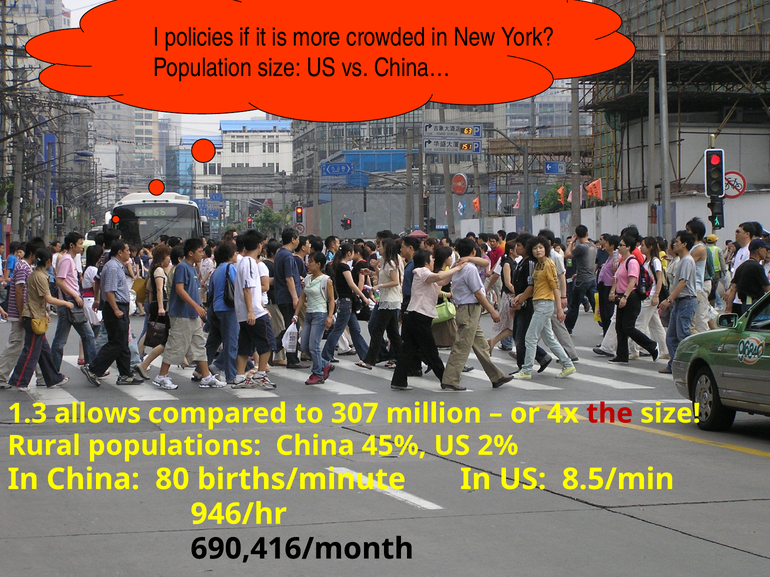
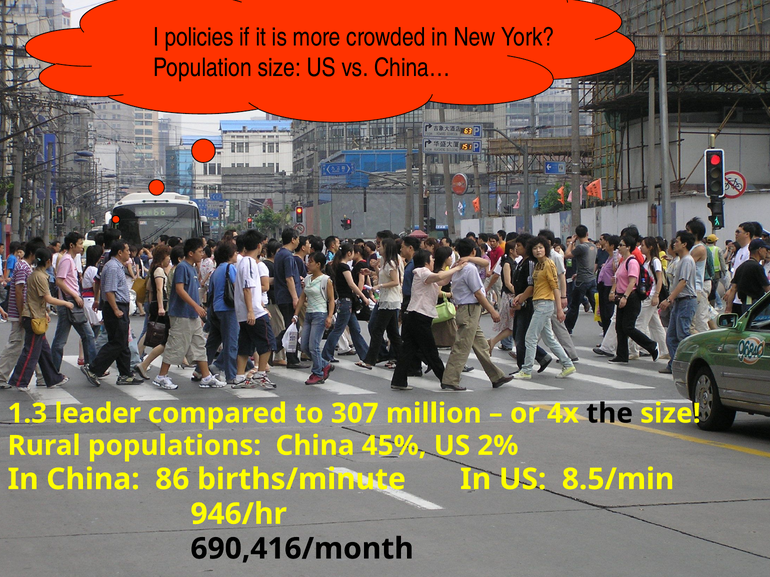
allows: allows -> leader (98, 414)
the colour: red -> black (610, 414)
80: 80 -> 86 (172, 480)
